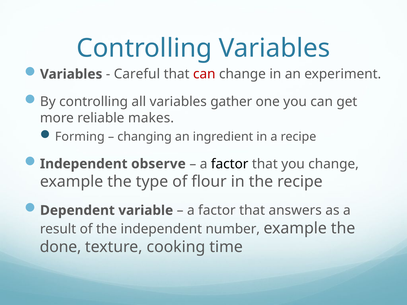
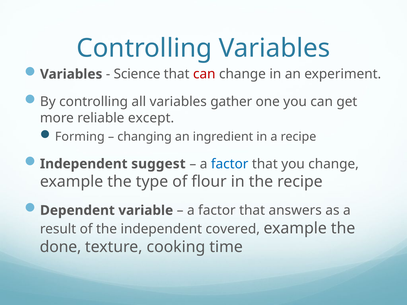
Careful: Careful -> Science (137, 74)
makes: makes -> except (151, 118)
observe: observe -> suggest (158, 164)
factor colour: black -> blue (230, 164)
number: number -> covered (233, 229)
